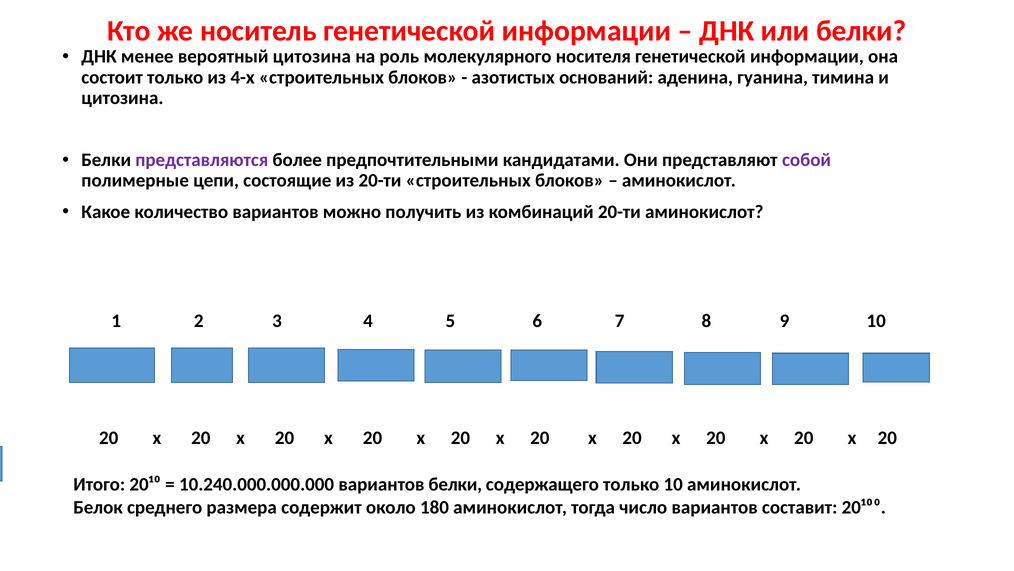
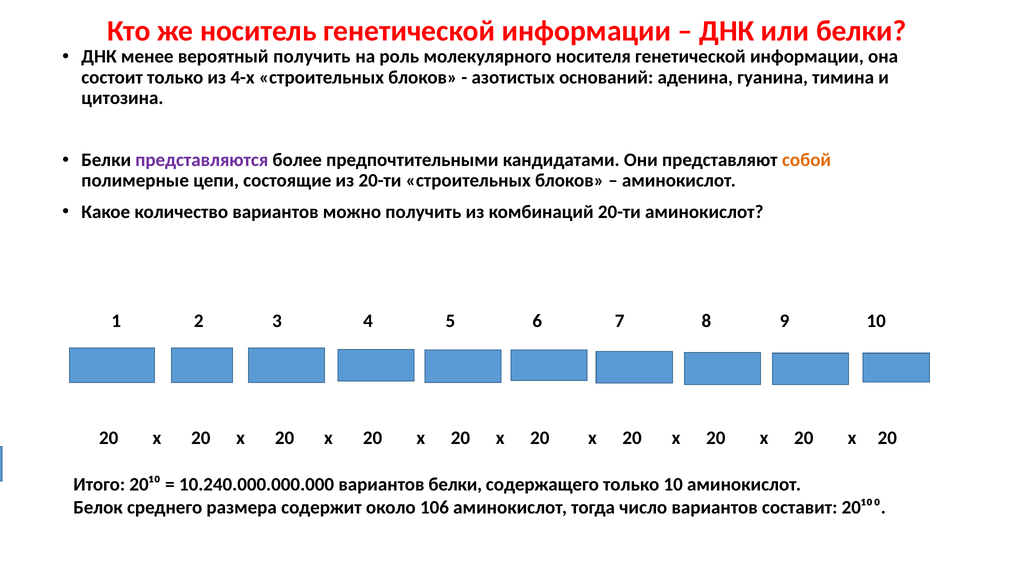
вероятный цитозина: цитозина -> получить (312, 57)
собой colour: purple -> orange (807, 160)
180: 180 -> 106 (434, 507)
